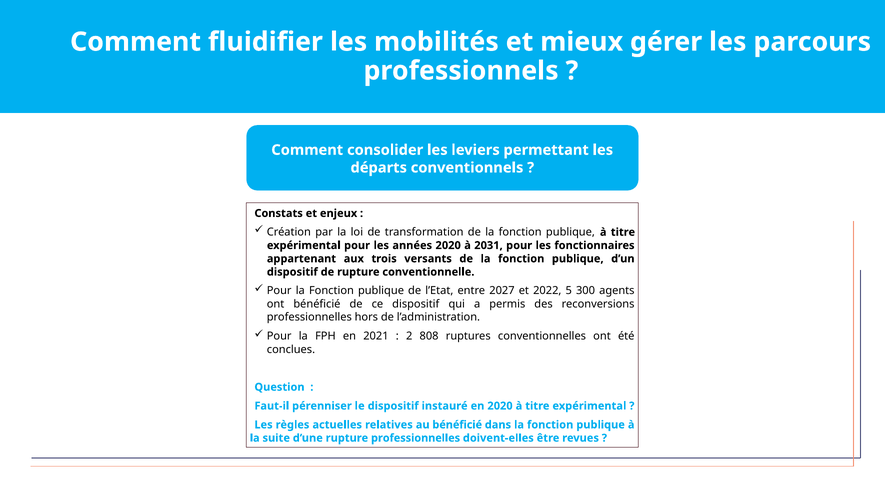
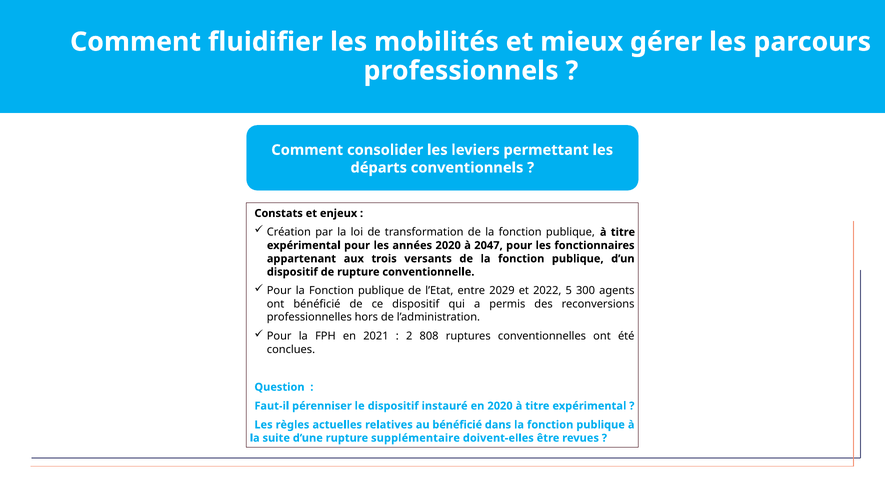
2031: 2031 -> 2047 (489, 245)
2027: 2027 -> 2029 (502, 291)
rupture professionnelles: professionnelles -> supplémentaire (415, 438)
